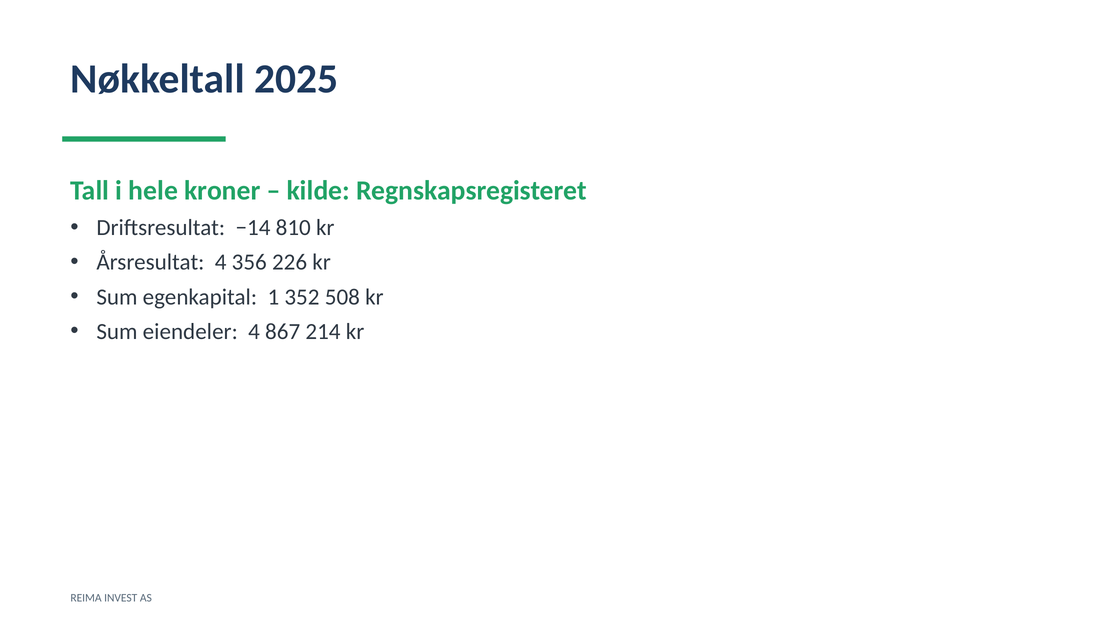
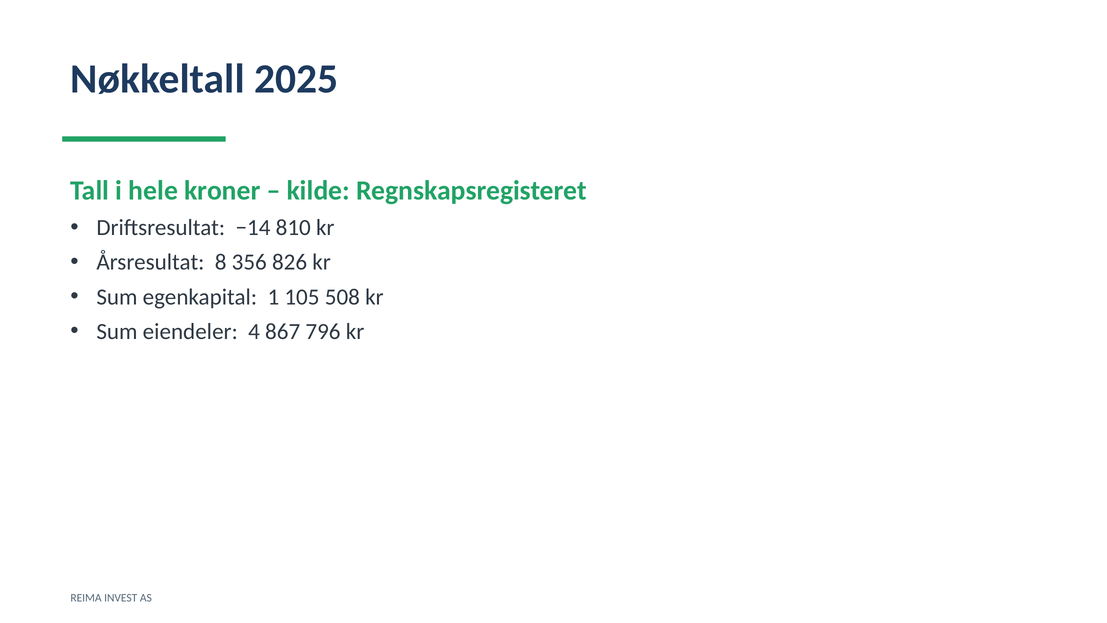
Årsresultat 4: 4 -> 8 (221, 262)
226: 226 -> 826 (290, 262)
352: 352 -> 105 (302, 297)
214: 214 -> 796 (323, 331)
